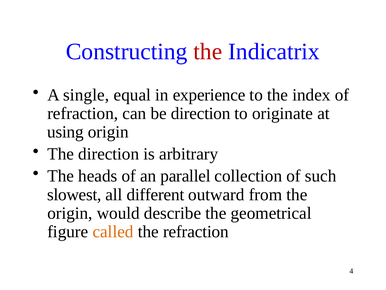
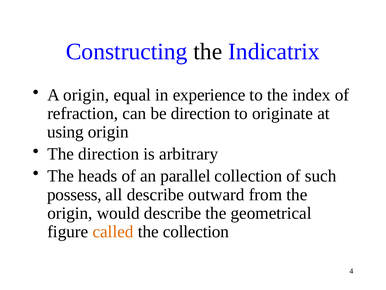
the colour: red -> black (208, 51)
A single: single -> origin (86, 95)
slowest: slowest -> possess (74, 194)
all different: different -> describe (155, 194)
the refraction: refraction -> collection (196, 231)
